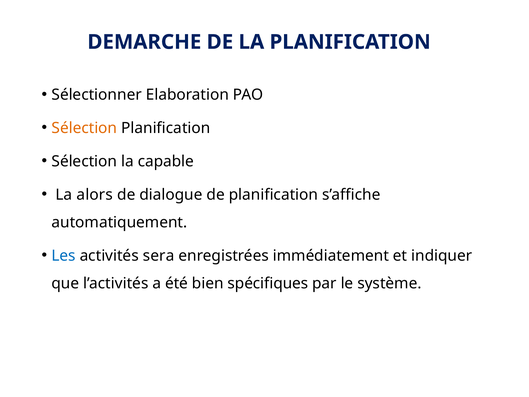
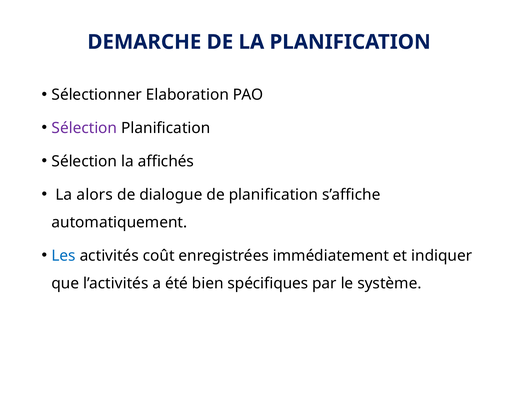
Sélection colour: orange -> purple (84, 128)
capable: capable -> affichés (166, 161)
sera: sera -> coût (159, 256)
